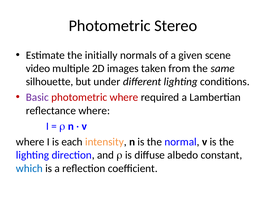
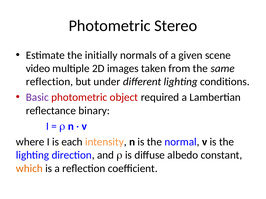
silhouette: silhouette -> reflection (50, 82)
photometric where: where -> object (124, 98)
reflectance where: where -> binary (94, 111)
which colour: blue -> orange (29, 169)
